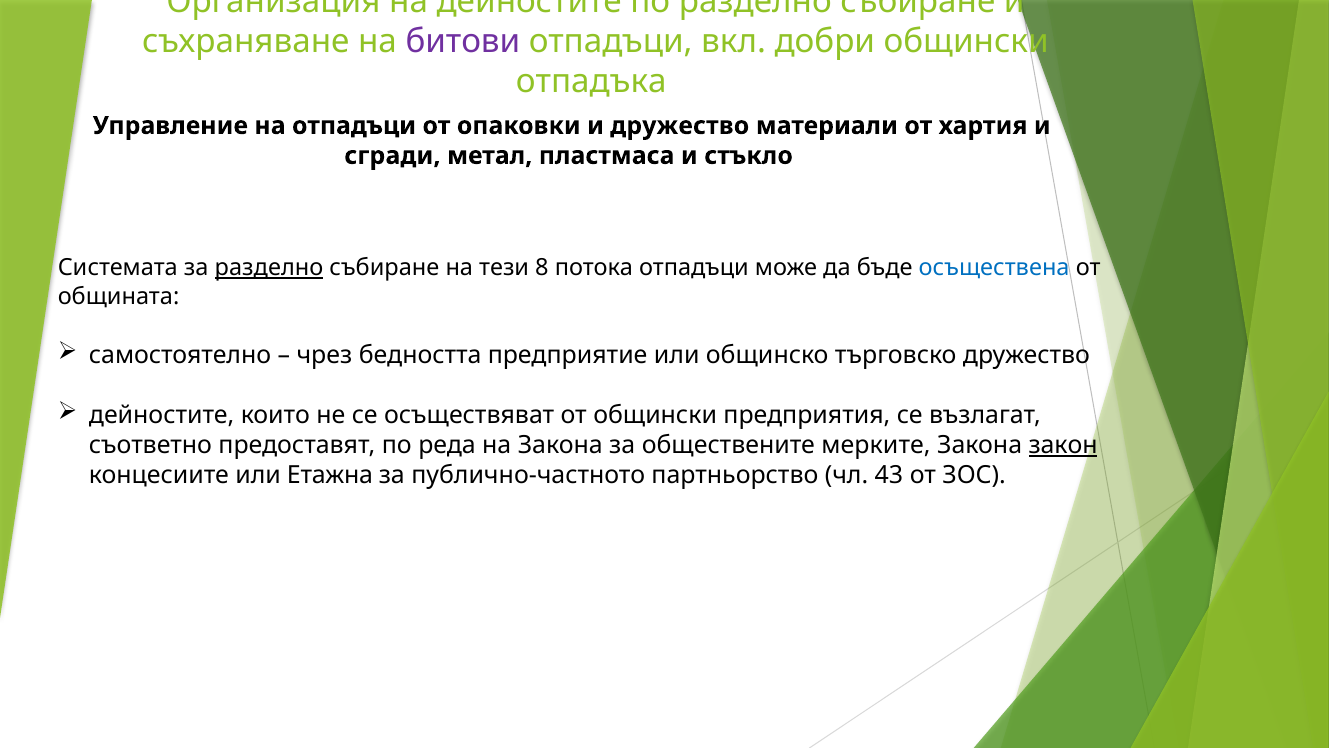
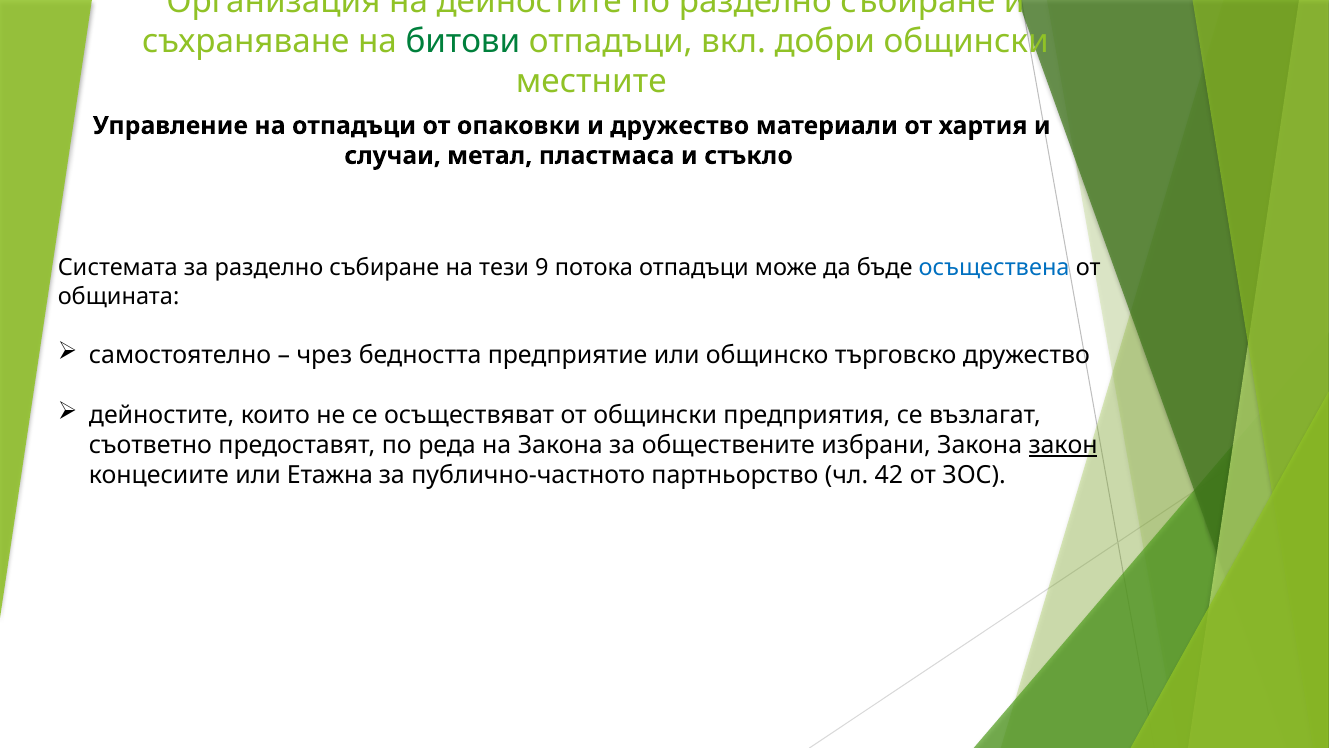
битови colour: purple -> green (463, 42)
отпадъка: отпадъка -> местните (591, 81)
сгради: сгради -> случаи (393, 156)
разделно underline: present -> none (269, 268)
8: 8 -> 9 (542, 268)
мерките: мерките -> избрани (876, 445)
43: 43 -> 42 (889, 475)
